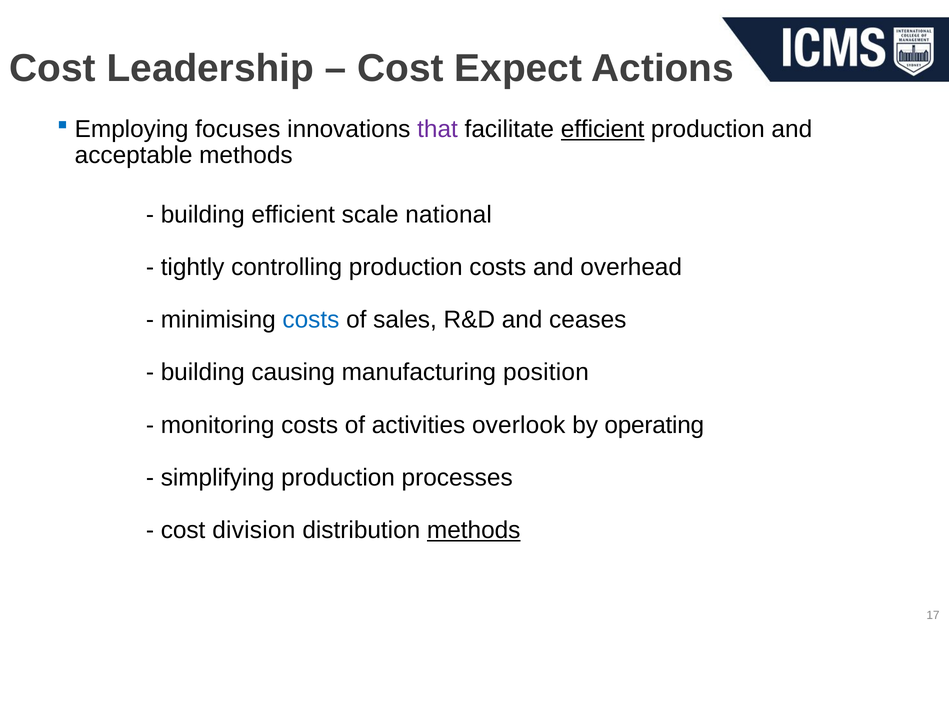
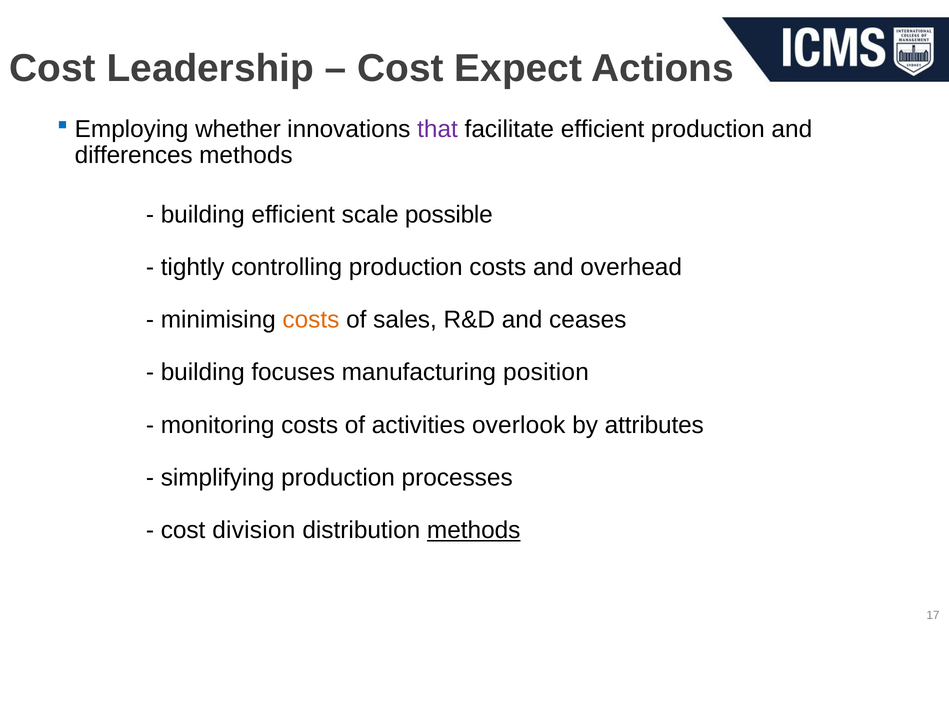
focuses: focuses -> whether (238, 129)
efficient underline: present -> none (603, 129)
acceptable: acceptable -> differences (134, 155)
national: national -> possible (449, 215)
costs colour: blue -> orange (311, 320)
causing: causing -> focuses (293, 372)
operating: operating -> attributes (654, 425)
